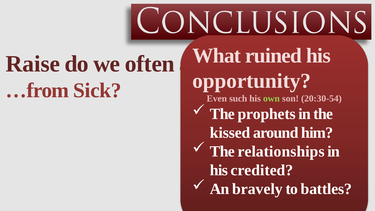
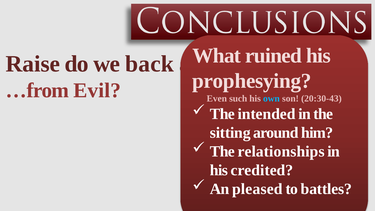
often: often -> back (150, 64)
opportunity: opportunity -> prophesying (252, 81)
Sick: Sick -> Evil (97, 91)
own colour: light green -> light blue (271, 98)
20:30-54: 20:30-54 -> 20:30-43 (321, 98)
prophets: prophets -> intended (267, 114)
kissed: kissed -> sitting (230, 133)
bravely: bravely -> pleased (257, 189)
